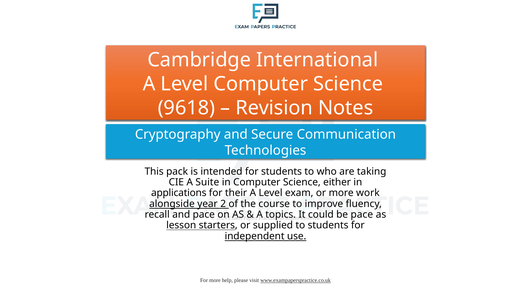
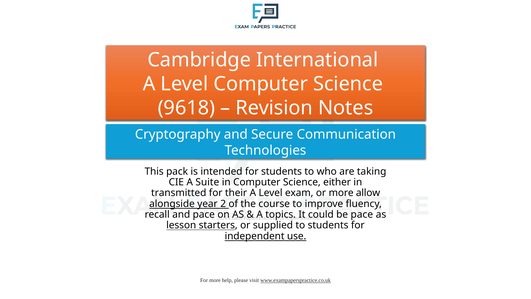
applications: applications -> transmitted (179, 193)
work: work -> allow (368, 193)
